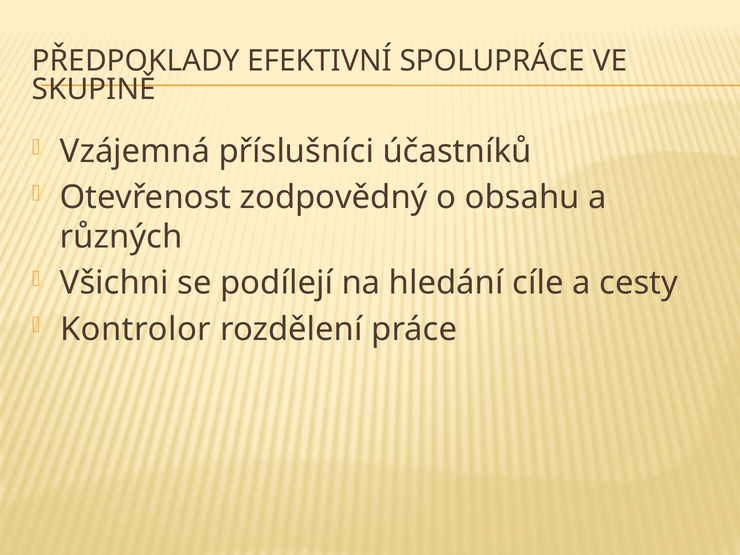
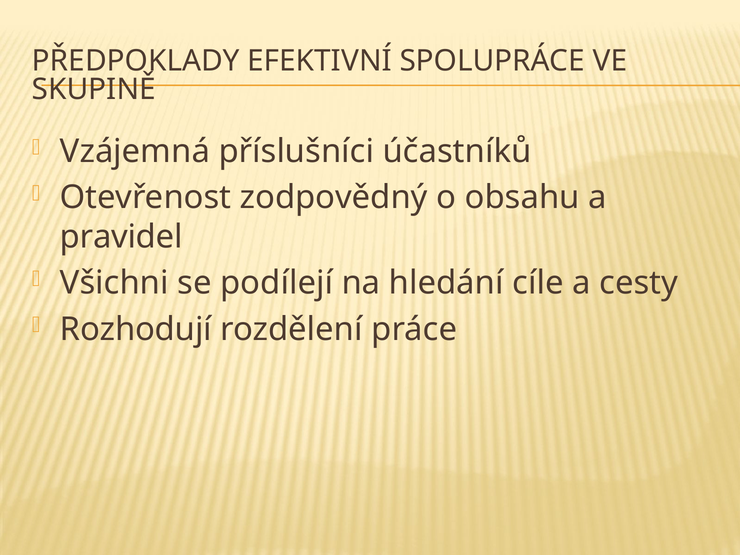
různých: různých -> pravidel (121, 237)
Kontrolor: Kontrolor -> Rozhodují (136, 329)
